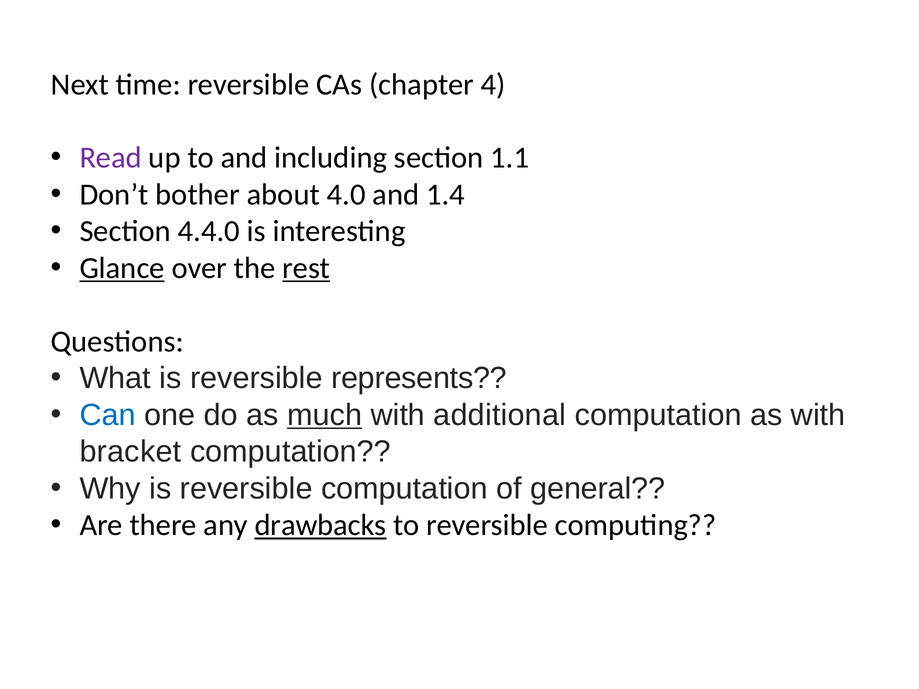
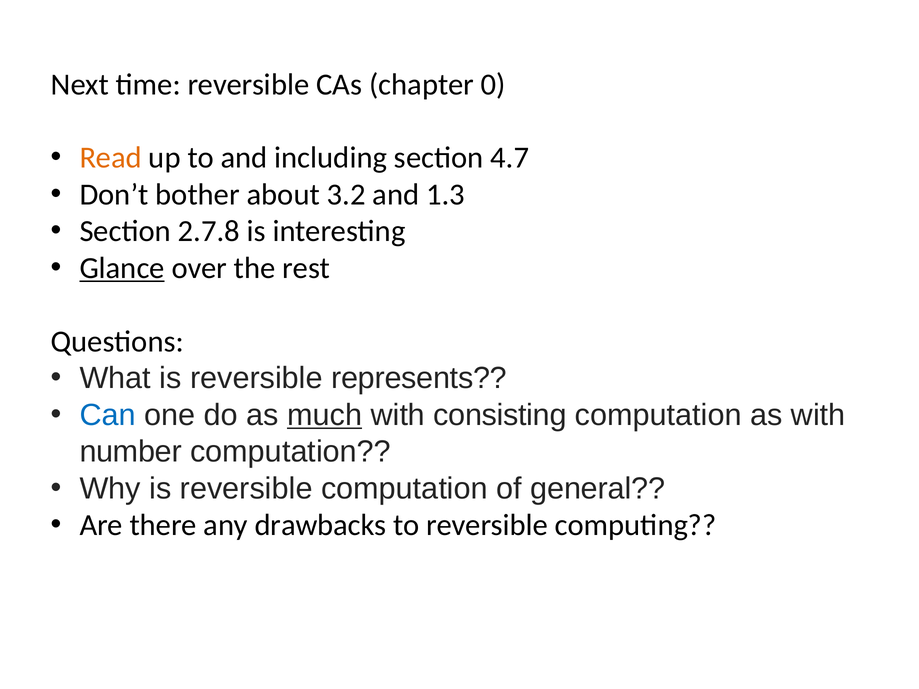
4: 4 -> 0 (493, 84)
Read colour: purple -> orange (111, 158)
1.1: 1.1 -> 4.7 (510, 158)
4.0: 4.0 -> 3.2 (346, 195)
1.4: 1.4 -> 1.3 (446, 195)
4.4.0: 4.4.0 -> 2.7.8 (209, 231)
rest underline: present -> none (306, 268)
additional: additional -> consisting (500, 415)
bracket: bracket -> number (131, 452)
drawbacks underline: present -> none (320, 526)
